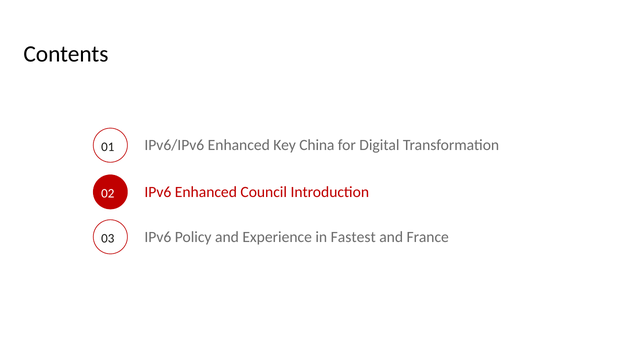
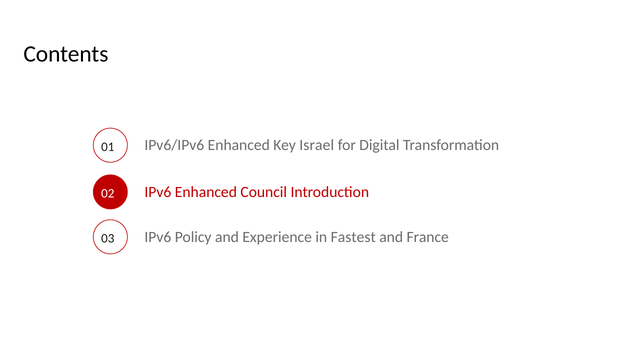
China: China -> Israel (317, 145)
